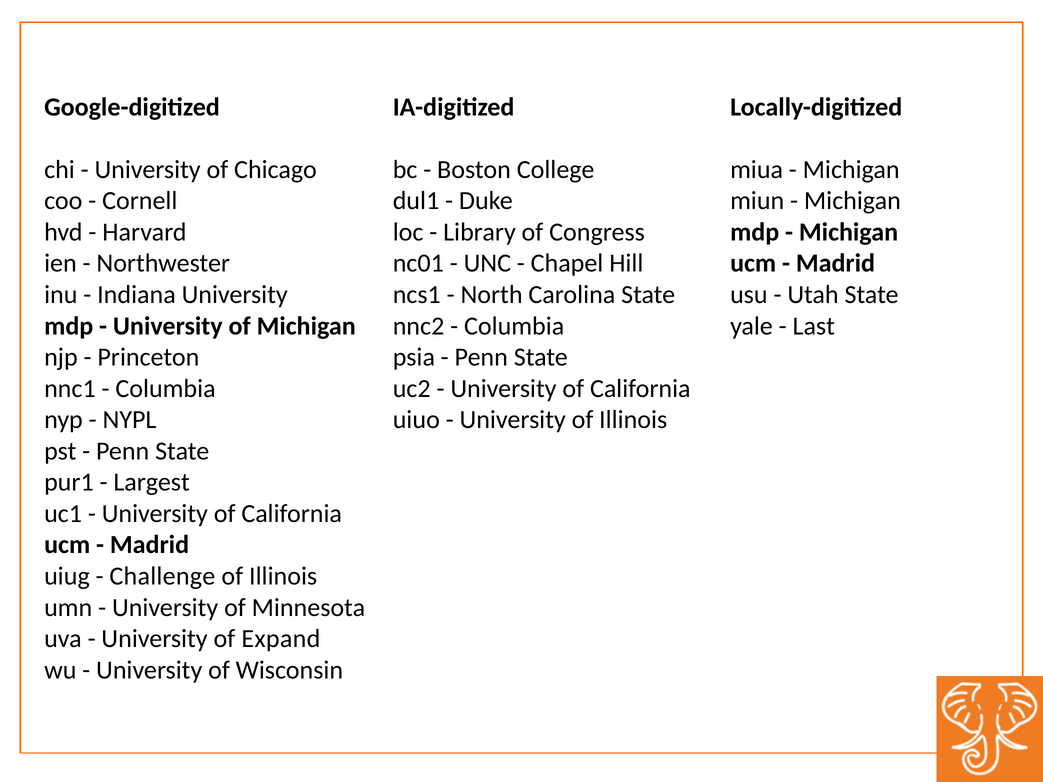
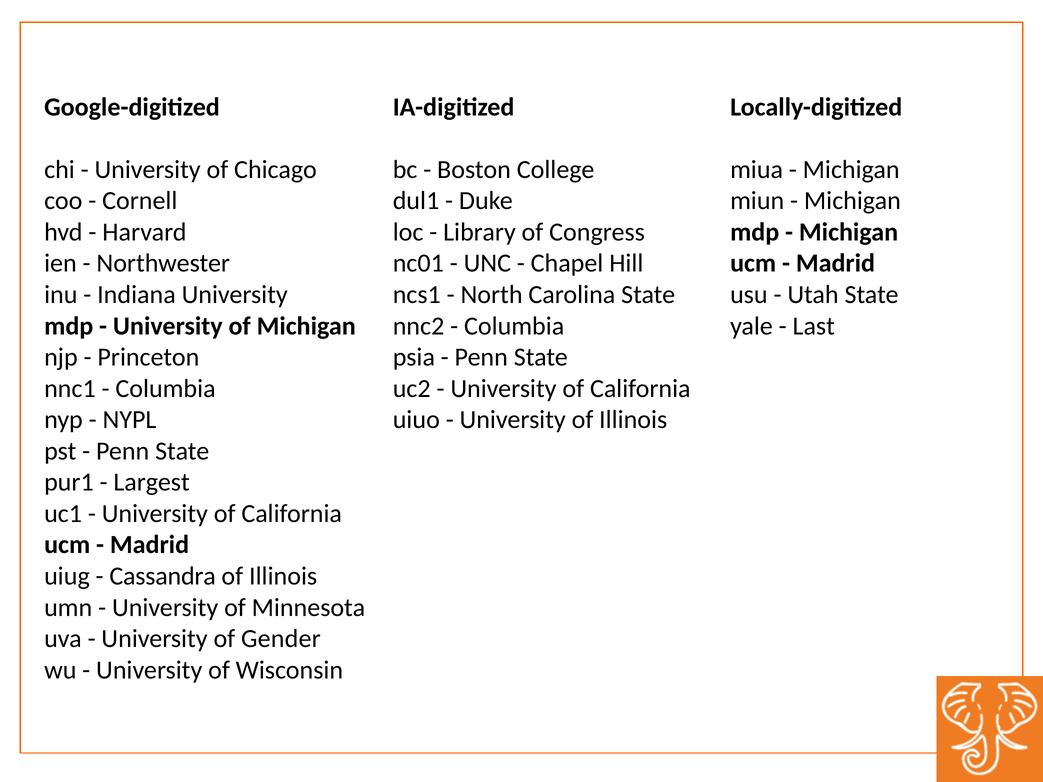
Challenge: Challenge -> Cassandra (163, 576)
Expand: Expand -> Gender (281, 639)
